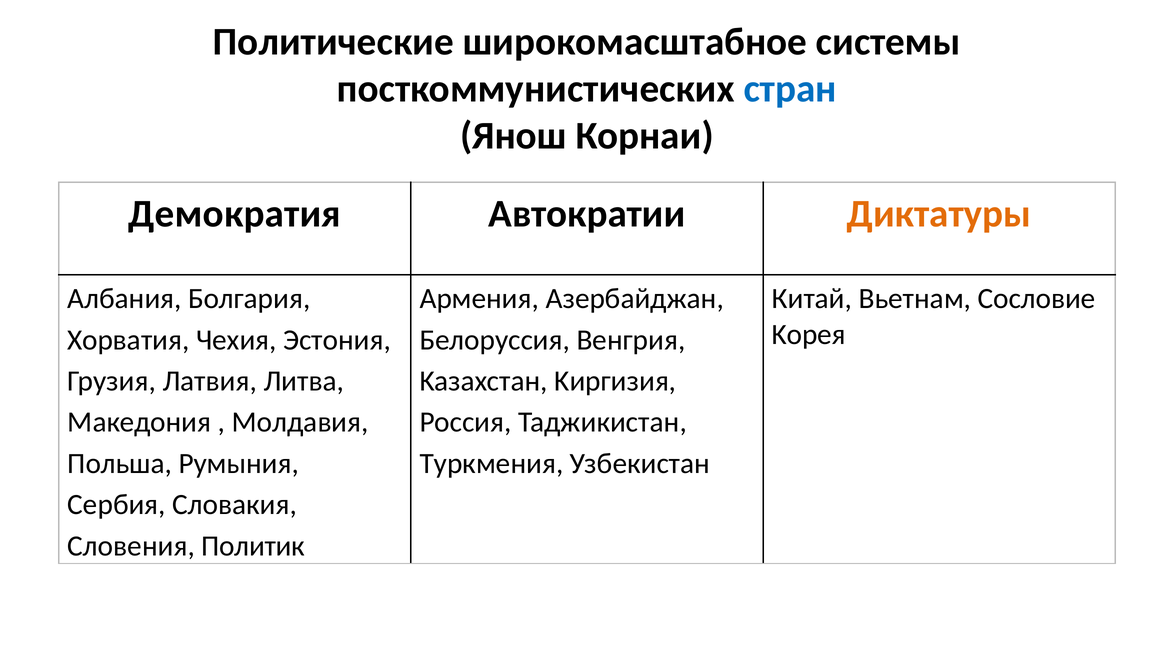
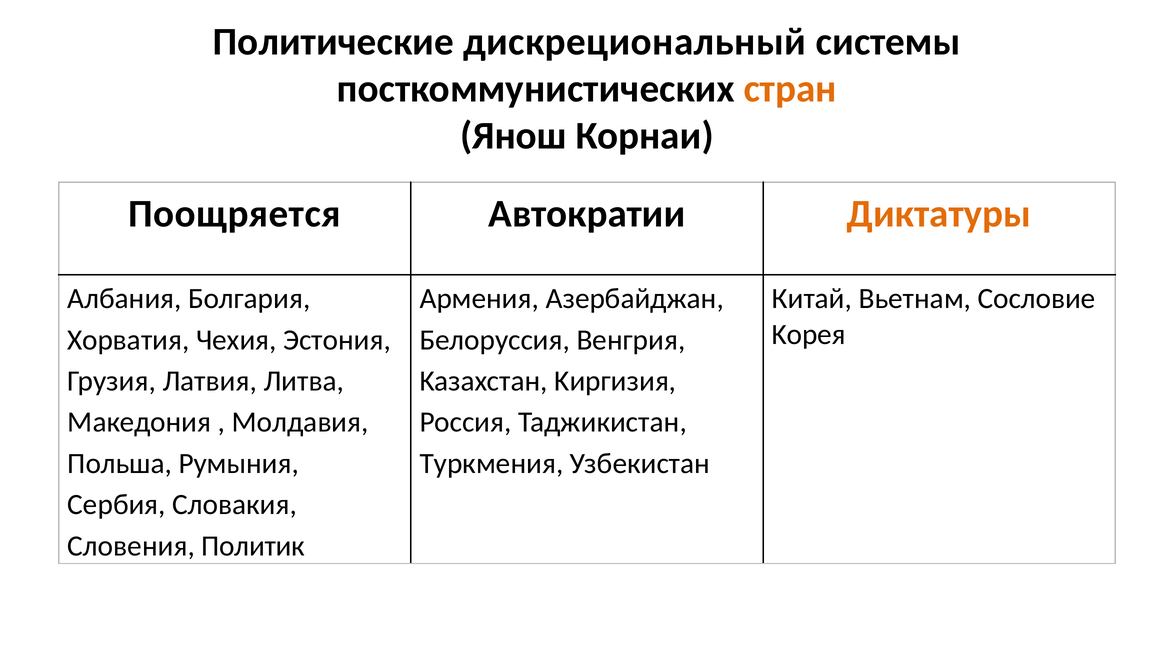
широкомасштабное: широкомасштабное -> дискрециональный (635, 42)
стран colour: blue -> orange (790, 89)
Демократия: Демократия -> Поощряется (235, 214)
